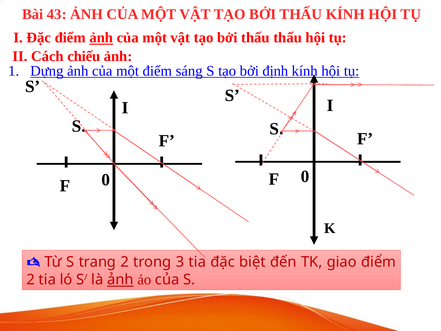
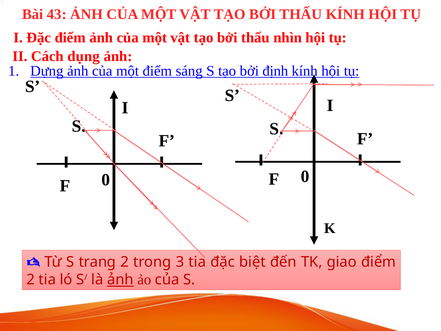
ảnh underline: present -> none (101, 38)
thấu thấu: thấu -> nhìn (288, 38)
chiếu: chiếu -> dụng (84, 56)
